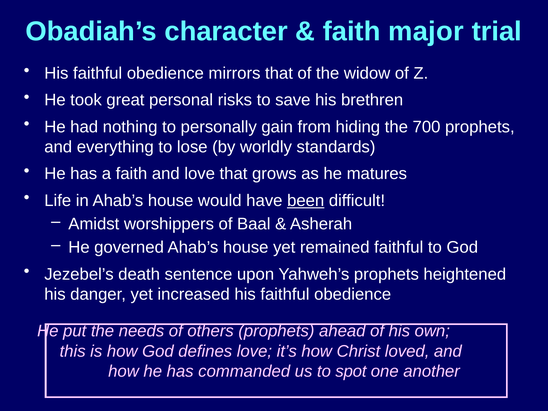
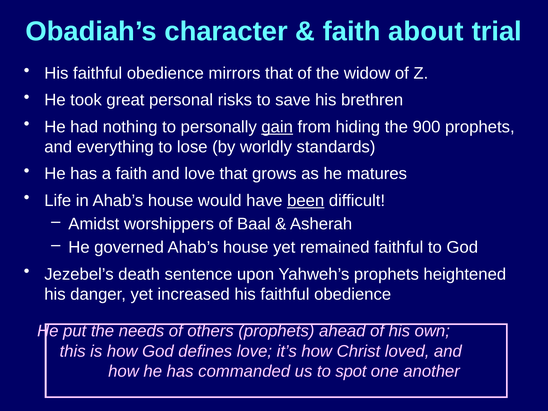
major: major -> about (426, 32)
gain underline: none -> present (277, 127)
700: 700 -> 900 (426, 127)
